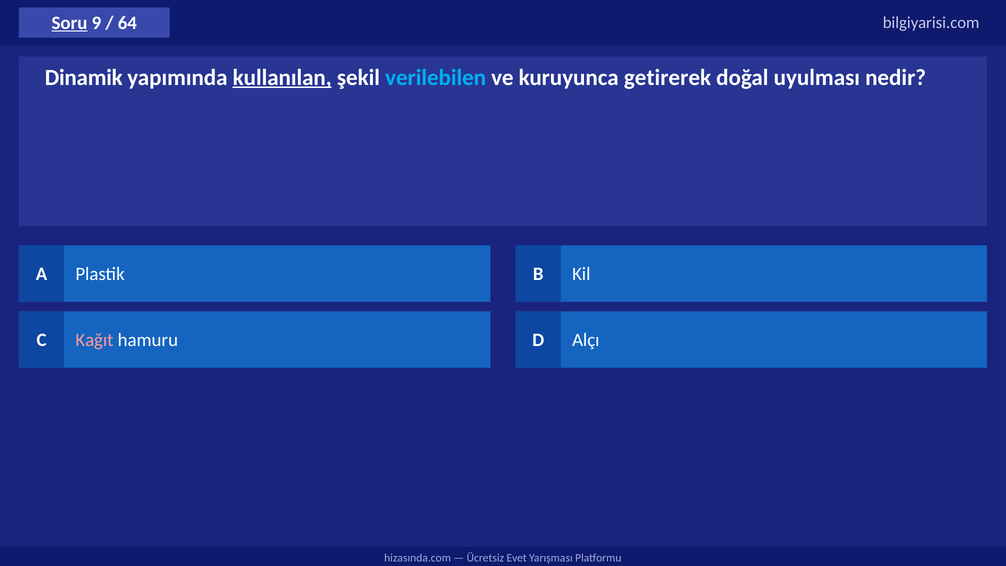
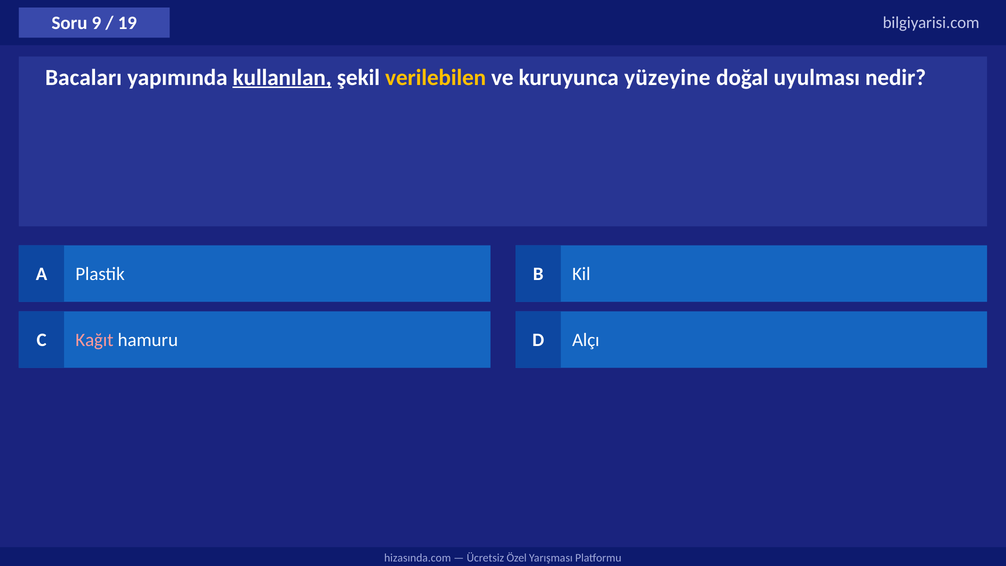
Soru underline: present -> none (69, 23)
64: 64 -> 19 (127, 23)
Dinamik: Dinamik -> Bacaları (84, 77)
verilebilen colour: light blue -> yellow (436, 77)
getirerek: getirerek -> yüzeyine (667, 77)
Evet: Evet -> Özel (517, 558)
